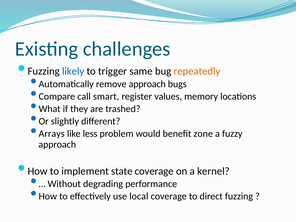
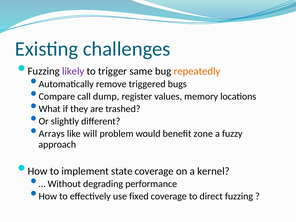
likely colour: blue -> purple (73, 71)
remove approach: approach -> triggered (147, 84)
smart: smart -> dump (106, 96)
less: less -> will (90, 134)
local: local -> fixed (139, 196)
